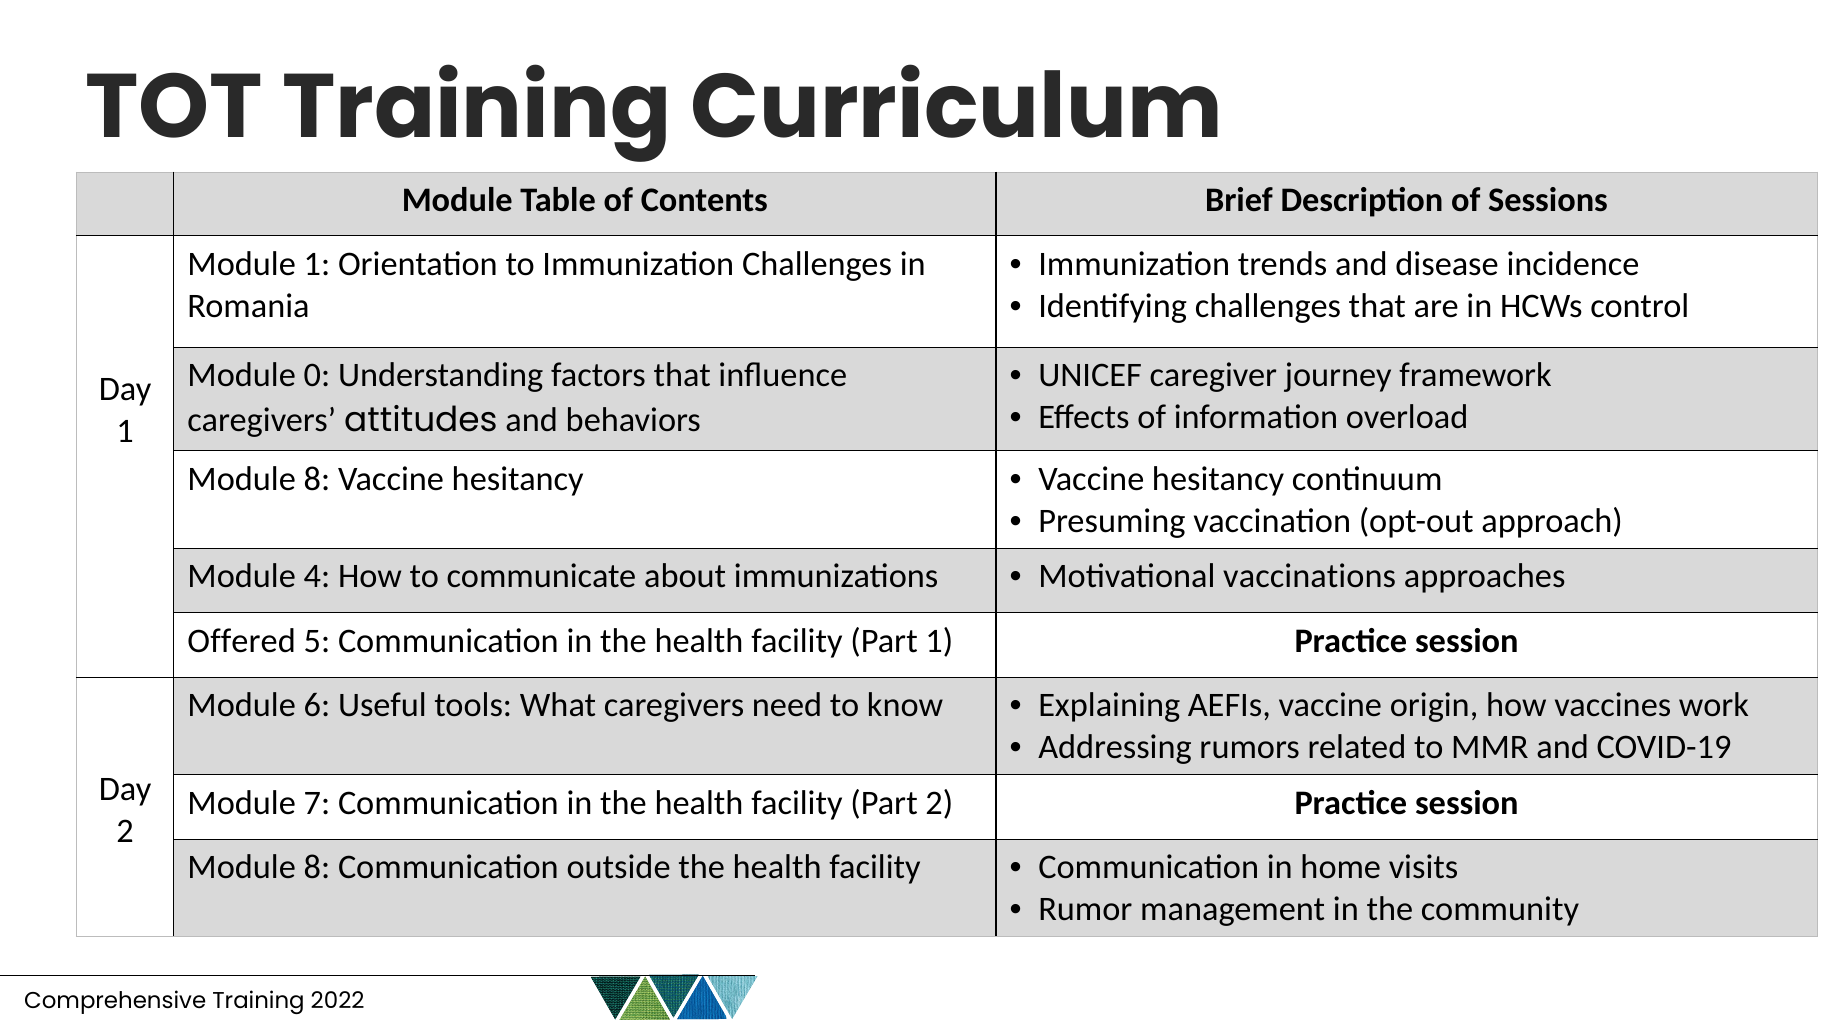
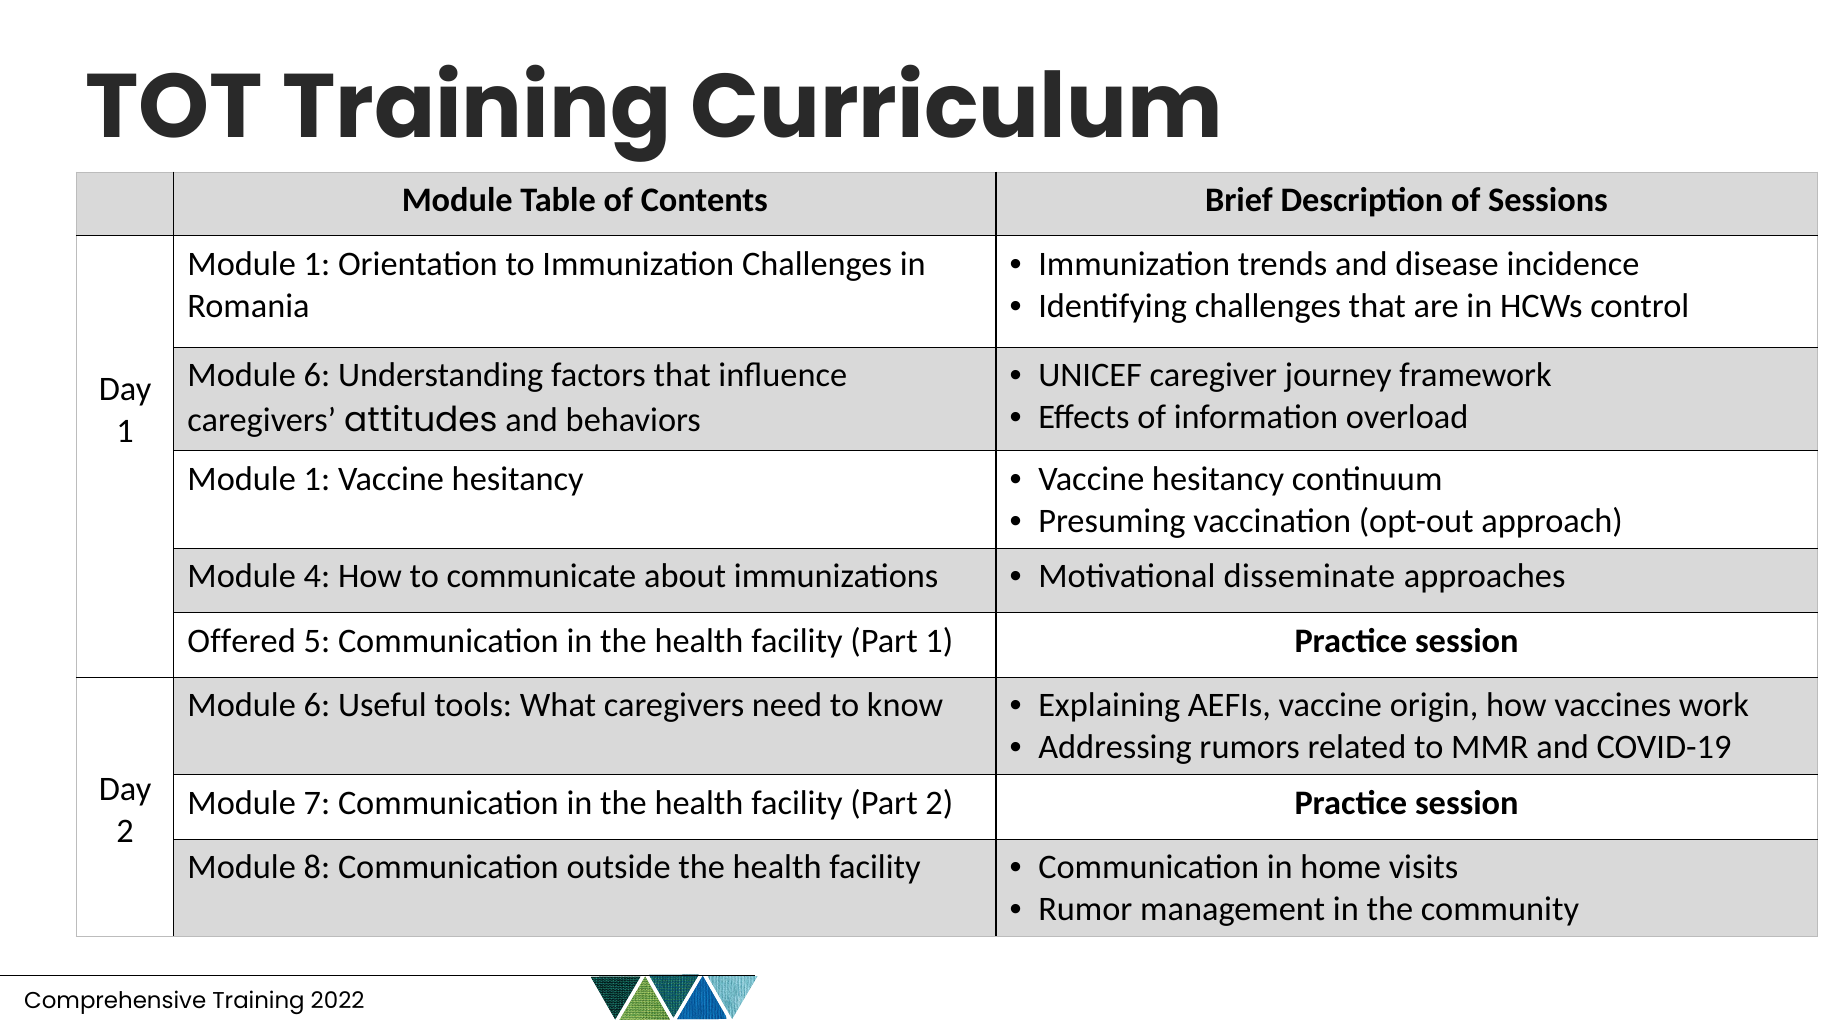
0: 0 -> 6 (317, 375)
8: 8 -> 1 (317, 479)
vaccinations: vaccinations -> disseminate (1310, 576)
